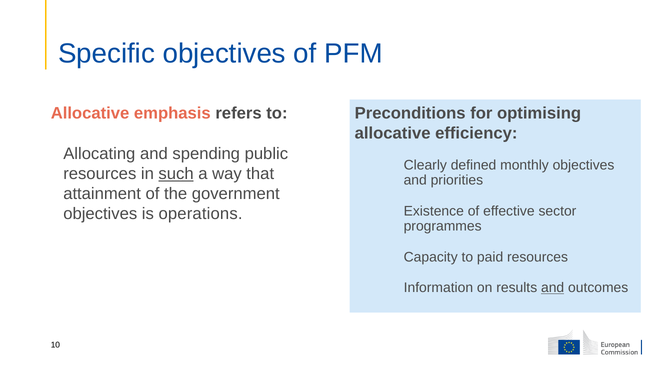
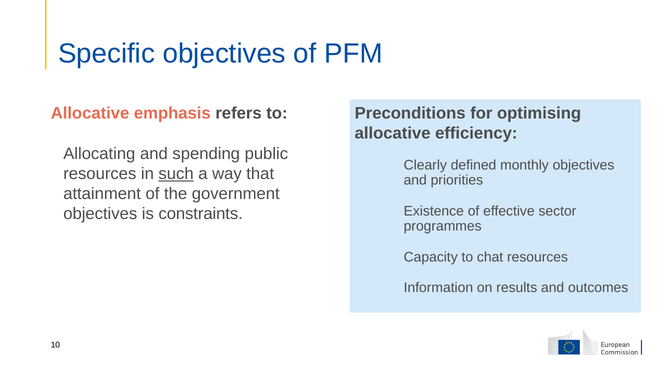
operations: operations -> constraints (201, 214)
paid: paid -> chat (490, 257)
and underline: present -> none (553, 288)
